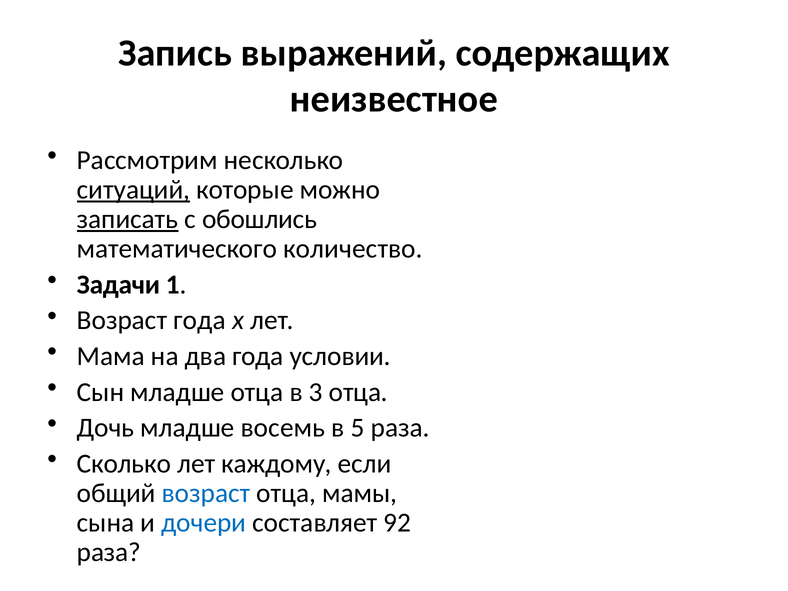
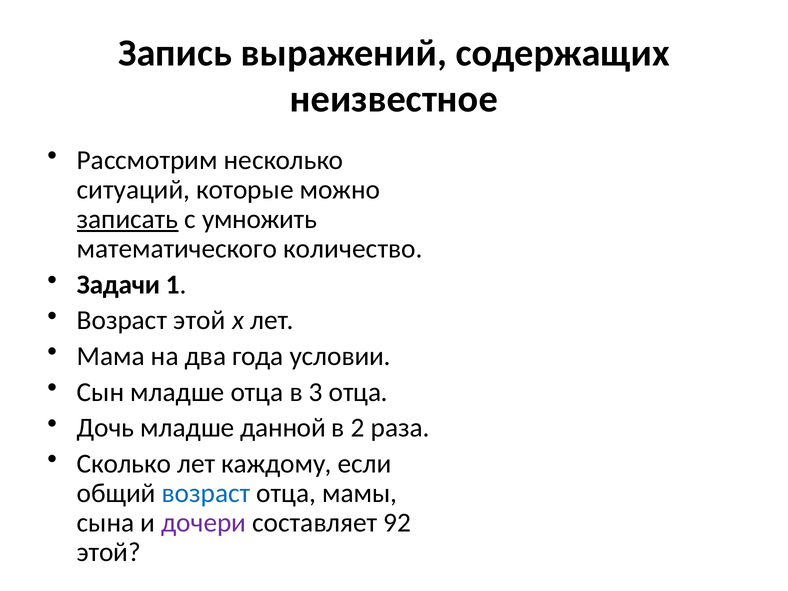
ситуаций underline: present -> none (134, 190)
обошлись: обошлись -> умножить (260, 219)
Возраст года: года -> этой (200, 320)
восемь: восемь -> данной (283, 428)
5: 5 -> 2 (358, 428)
дочери colour: blue -> purple (204, 523)
раза: раза -> этой (109, 552)
